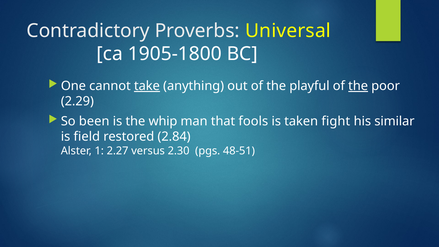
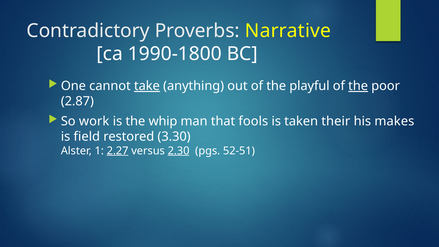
Universal: Universal -> Narrative (288, 31)
1905-1800: 1905-1800 -> 1990-1800 (175, 54)
2.29: 2.29 -> 2.87 (77, 101)
been: been -> work (94, 121)
fight: fight -> their (336, 121)
similar: similar -> makes (394, 121)
2.84: 2.84 -> 3.30 (174, 137)
2.27 underline: none -> present (118, 151)
2.30 underline: none -> present (179, 151)
48-51: 48-51 -> 52-51 (239, 151)
